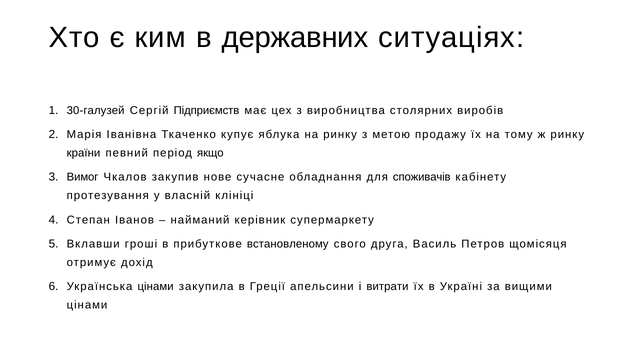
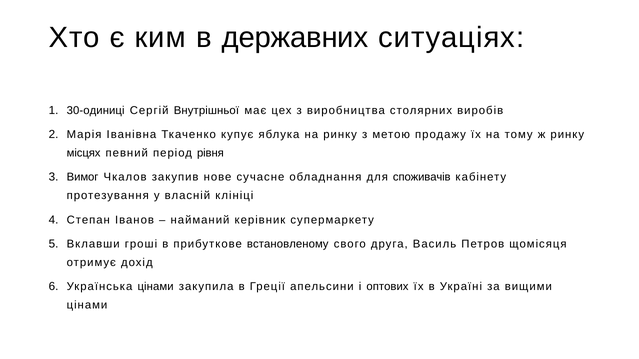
30-галузей: 30-галузей -> 30-одиниці (96, 110)
Підприємств: Підприємств -> Внутрішньої (206, 110)
країни: країни -> місцях (84, 153)
якщо: якщо -> рівня (210, 153)
витрати: витрати -> оптових (387, 287)
